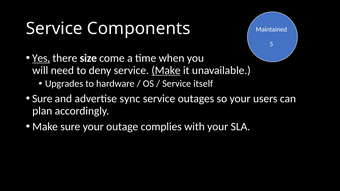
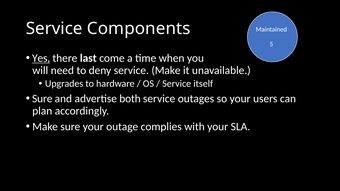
size: size -> last (88, 58)
Make underline: present -> none (166, 70)
sync: sync -> both (130, 99)
